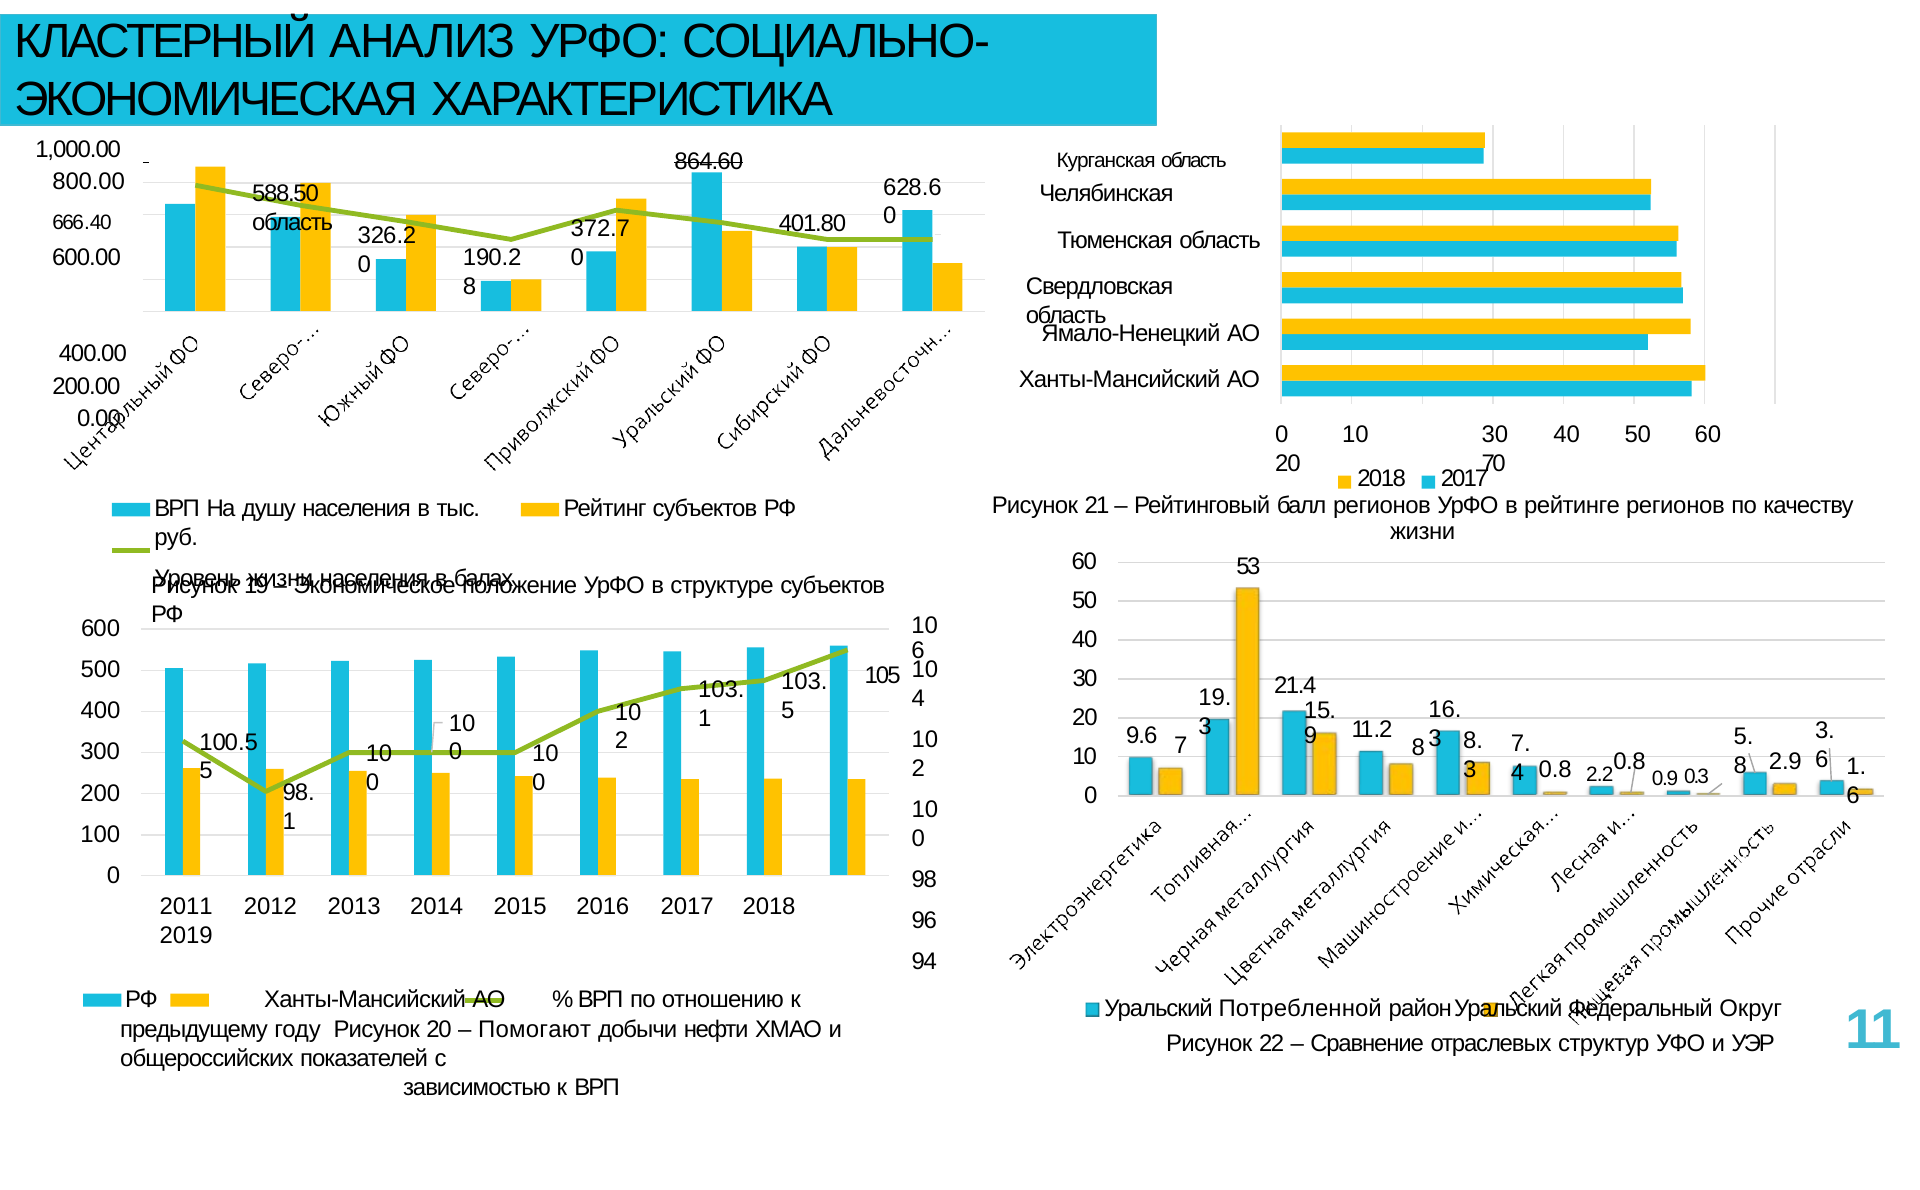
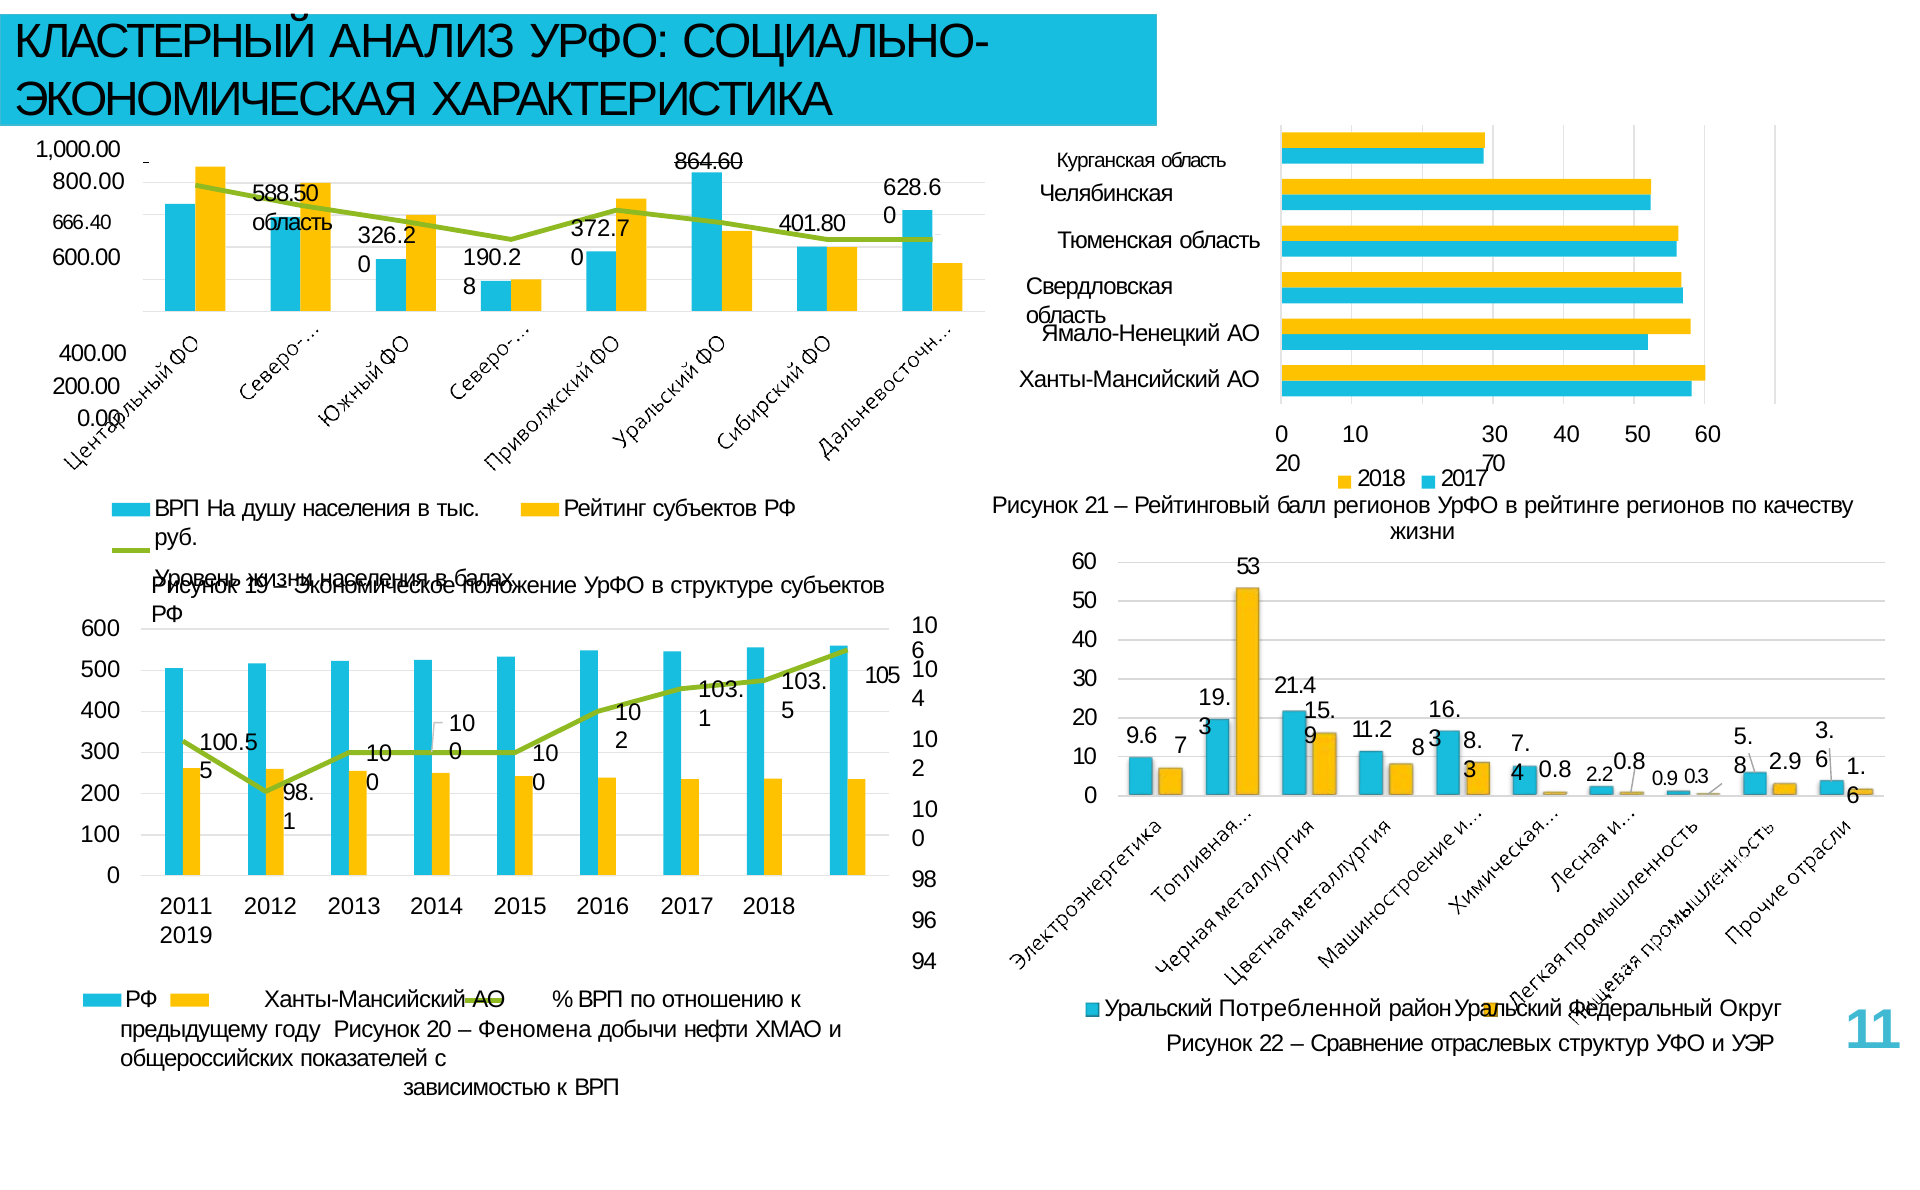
Помогают: Помогают -> Феномена (535, 1029)
